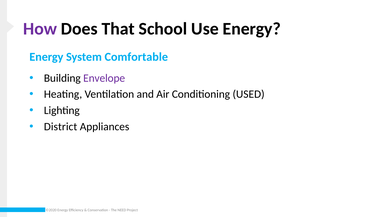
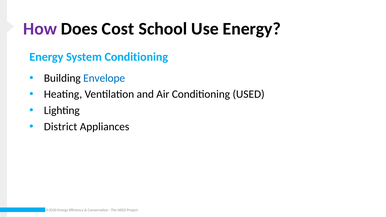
That: That -> Cost (118, 29)
System Comfortable: Comfortable -> Conditioning (136, 57)
Envelope colour: purple -> blue (104, 78)
